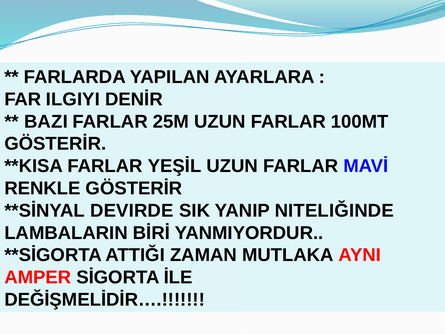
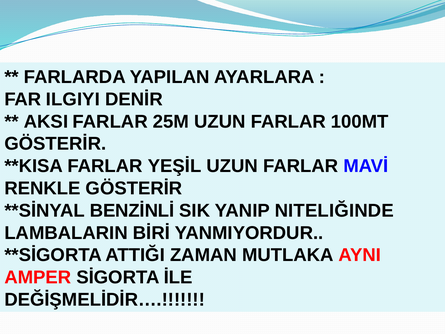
BAZI: BAZI -> AKSI (46, 122)
DEVIRDE: DEVIRDE -> BENZİNLİ (132, 211)
